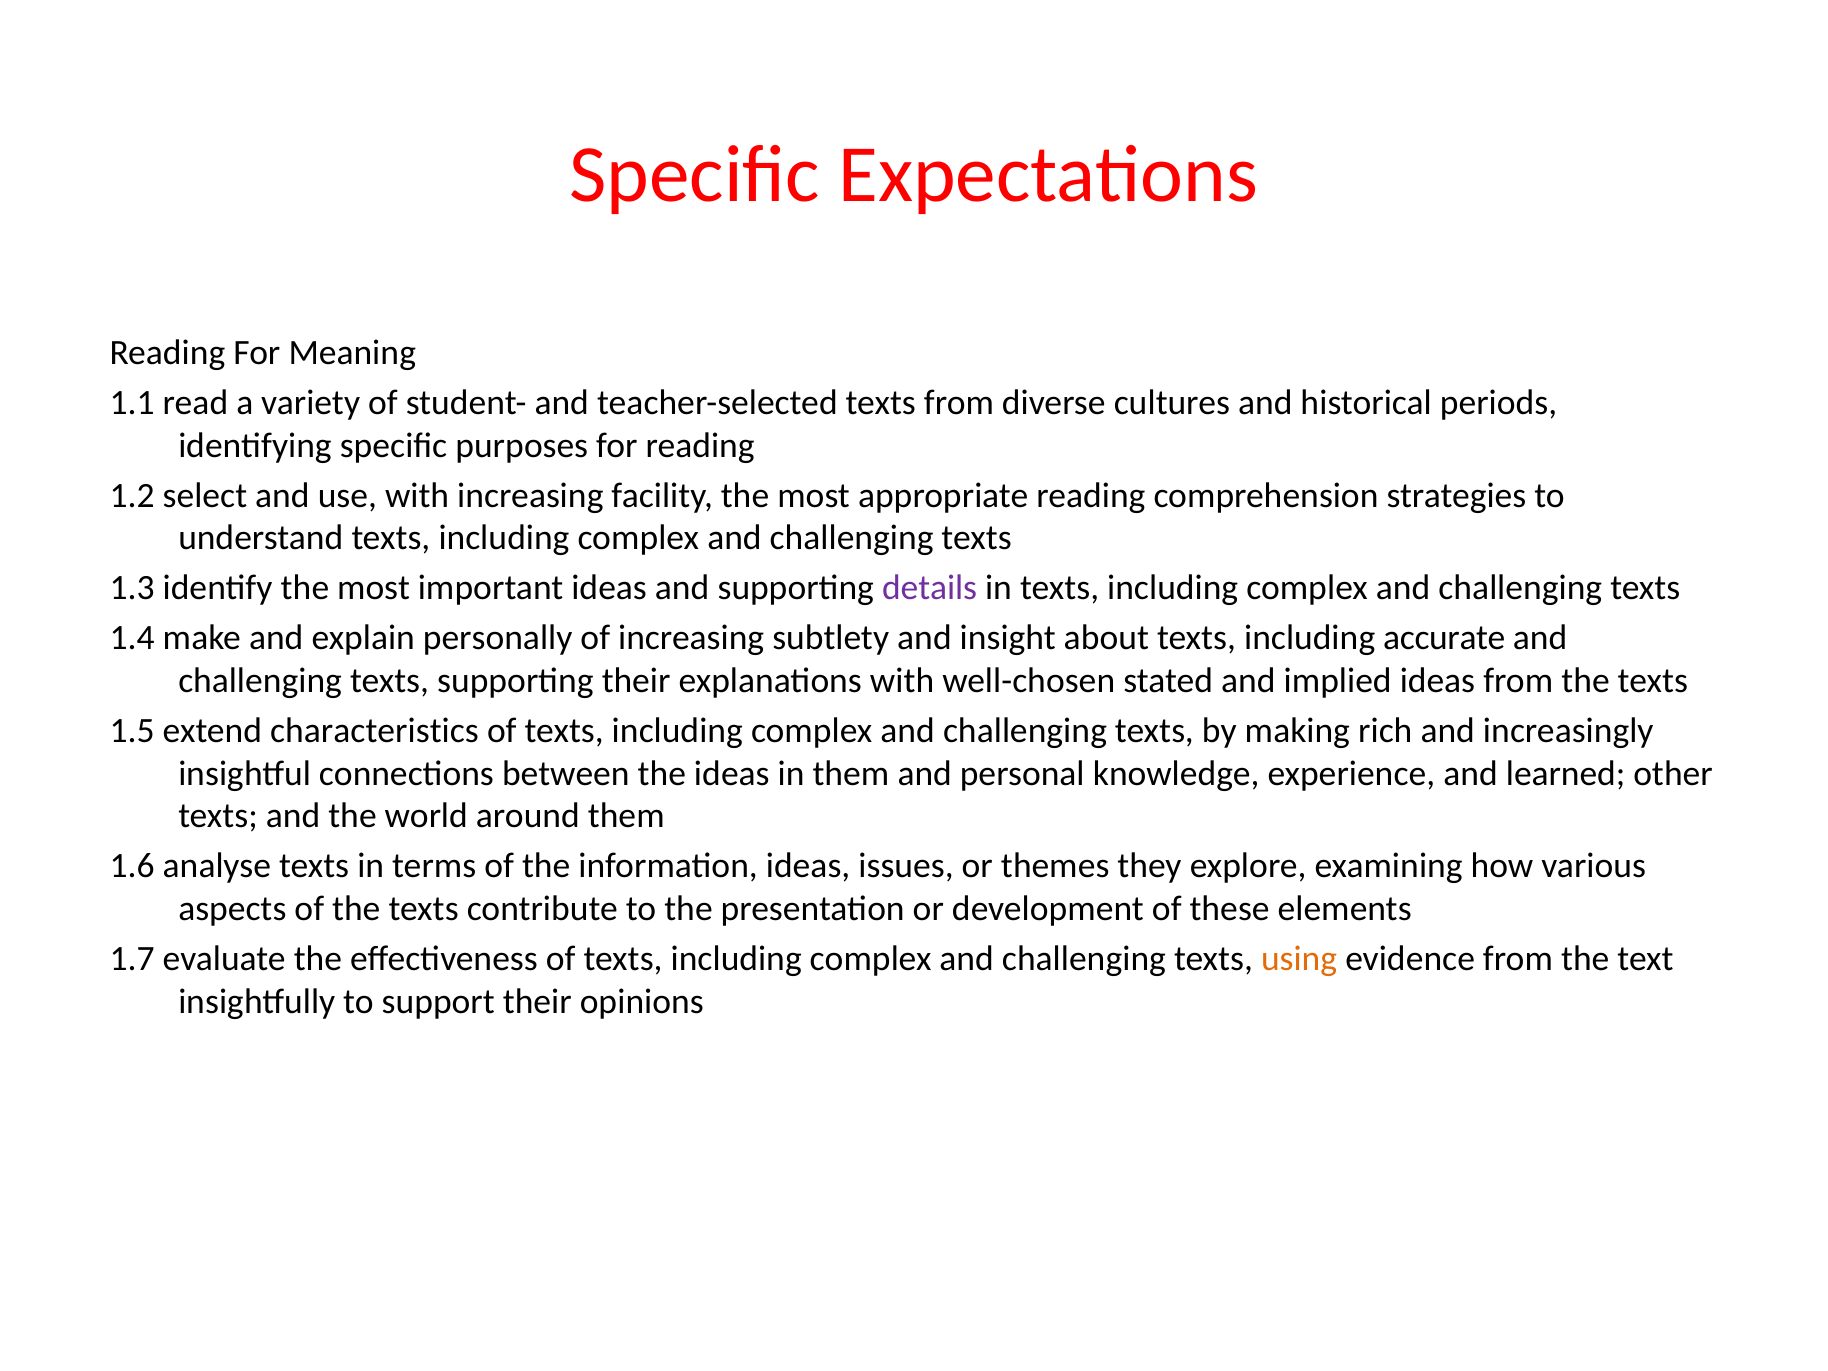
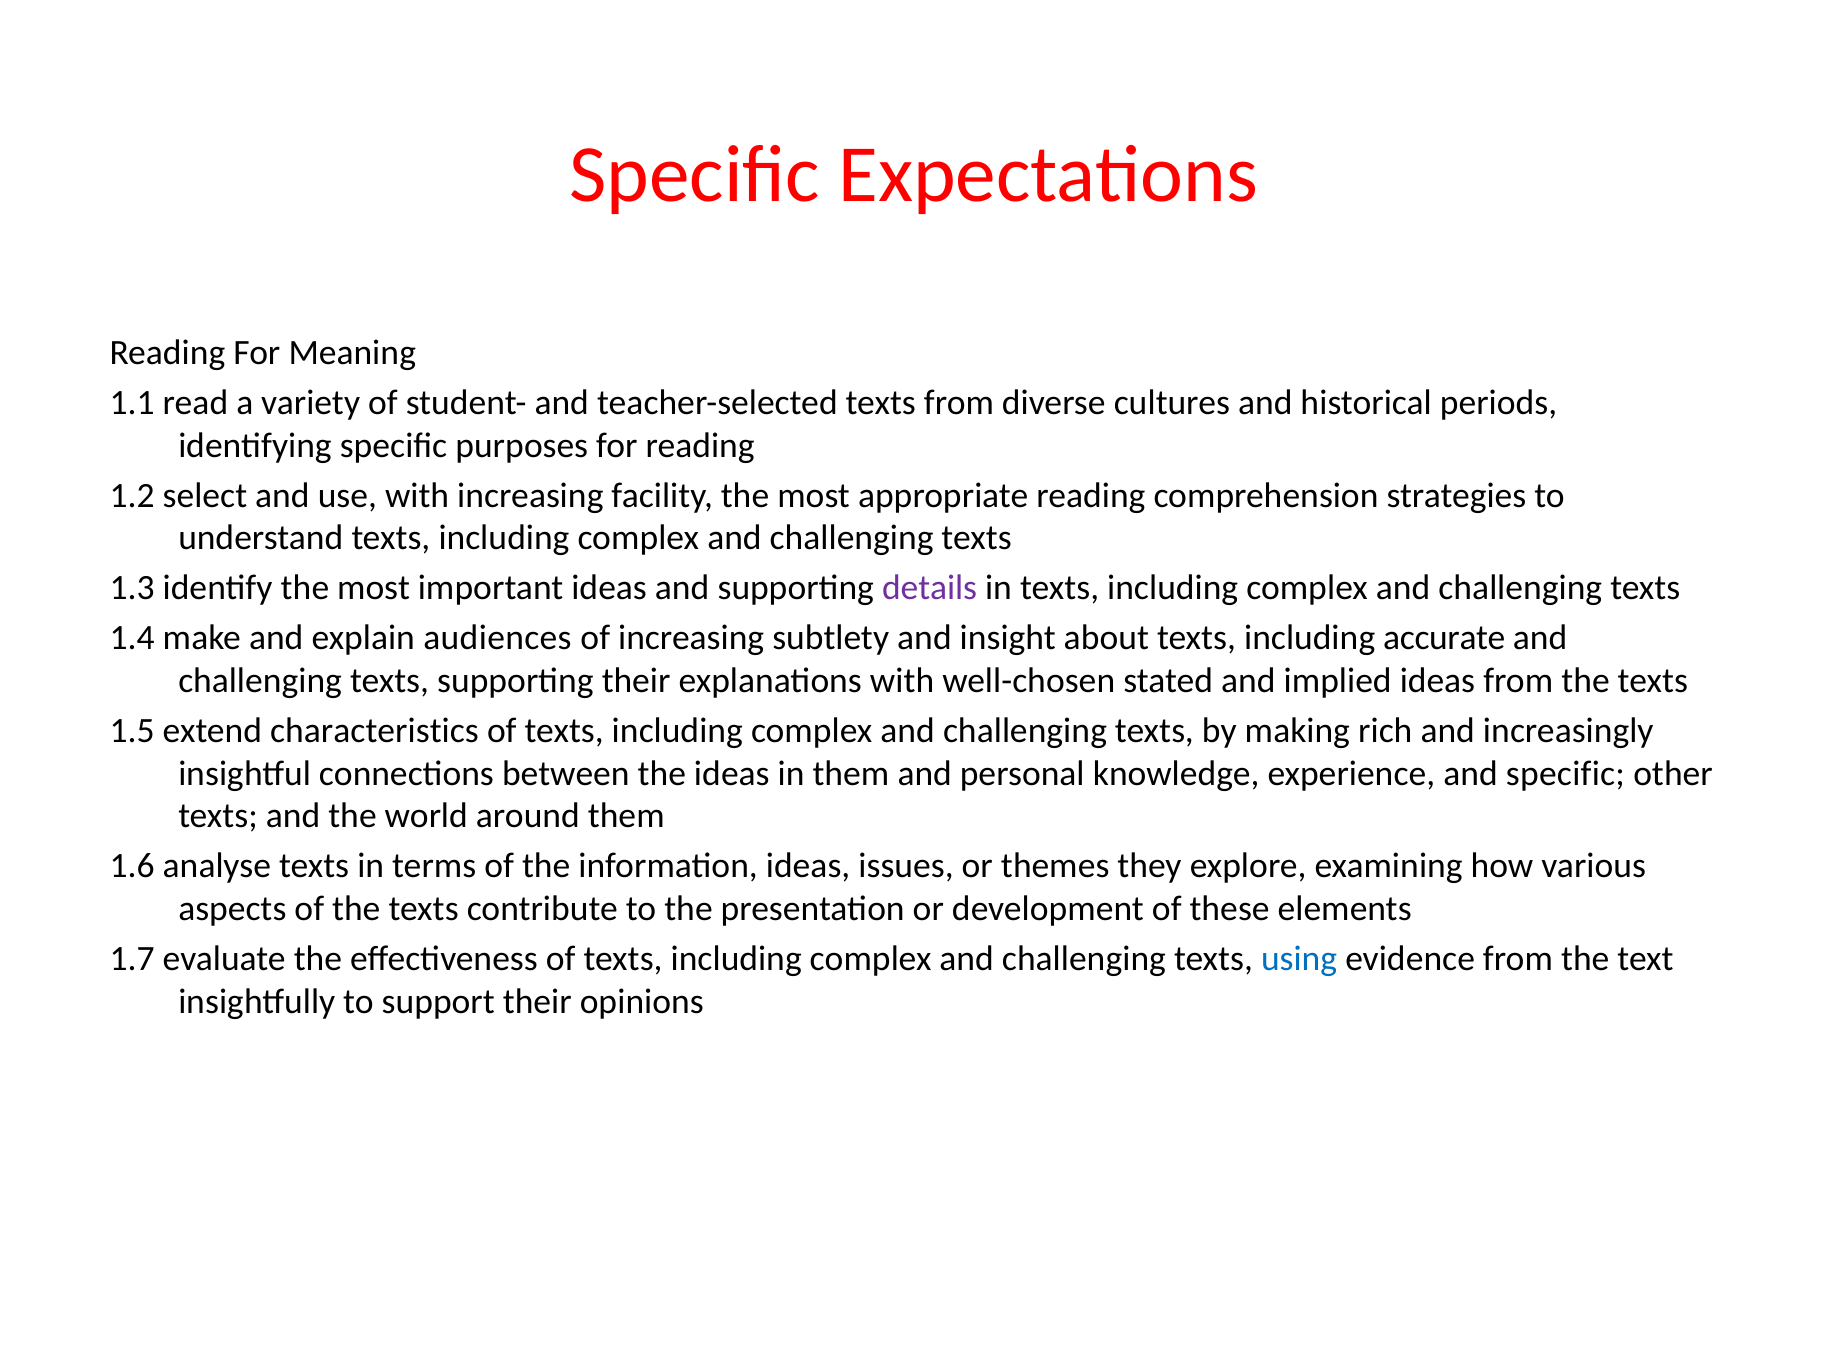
personally: personally -> audiences (497, 638)
and learned: learned -> specific (1565, 773)
using colour: orange -> blue (1299, 959)
